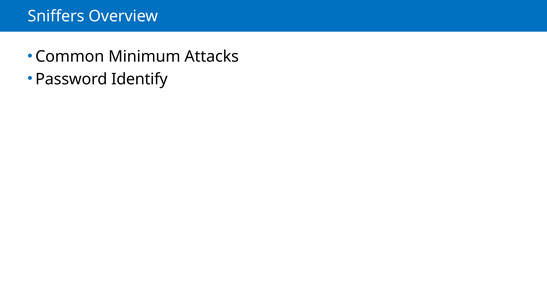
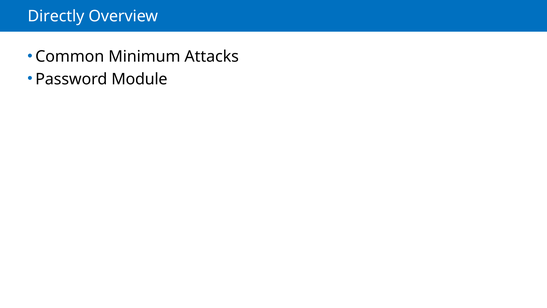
Sniffers: Sniffers -> Directly (56, 16)
Identify: Identify -> Module (139, 79)
